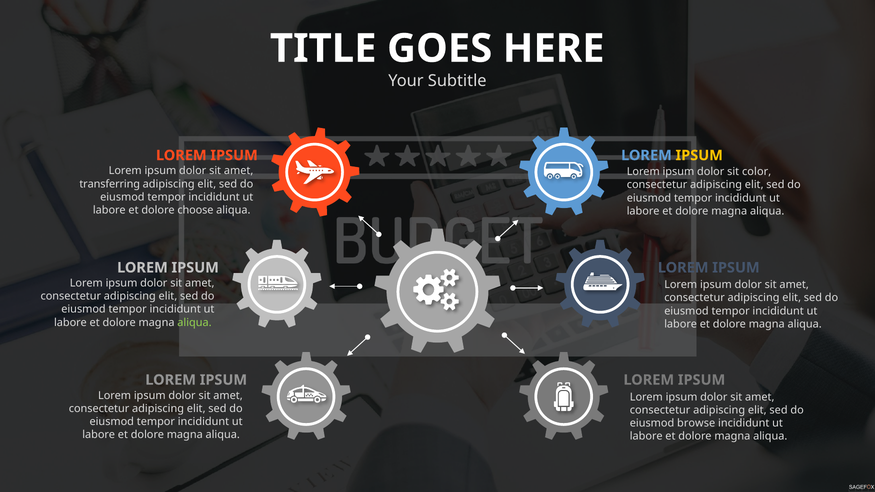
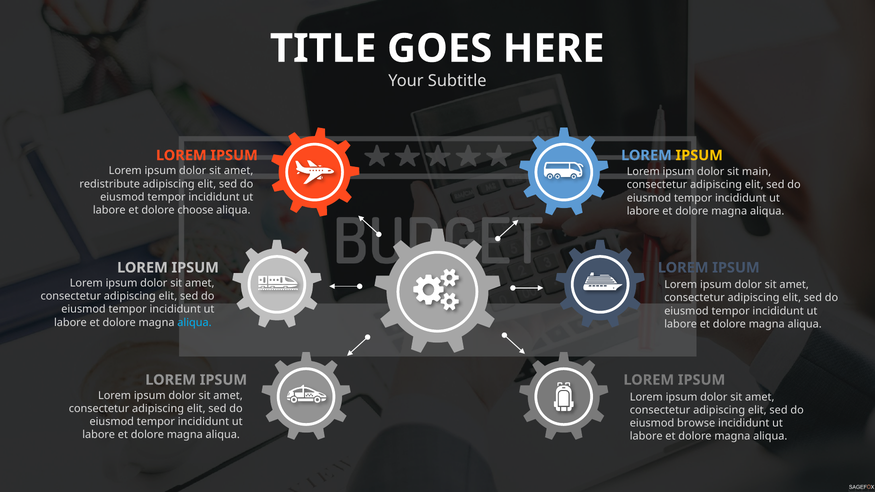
color: color -> main (757, 172)
transferring: transferring -> redistribute (110, 184)
aliqua colour: light green -> light blue (194, 323)
